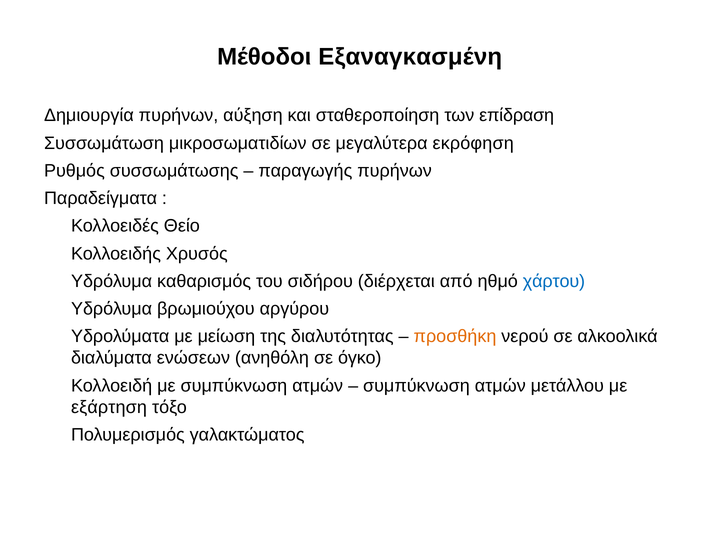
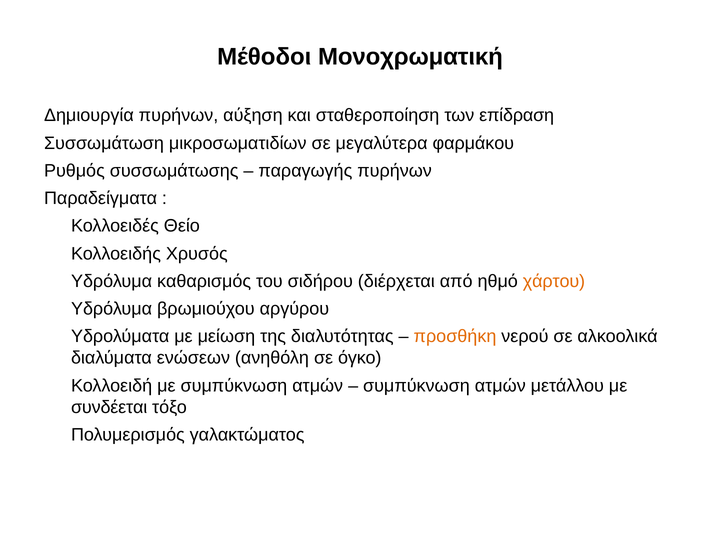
Εξαναγκασμένη: Εξαναγκασμένη -> Μονοχρωματική (410, 57)
εκρόφηση: εκρόφηση -> φαρμάκου (473, 143)
χάρτου colour: blue -> orange (554, 281)
εξάρτηση: εξάρτηση -> συνδέεται (109, 407)
